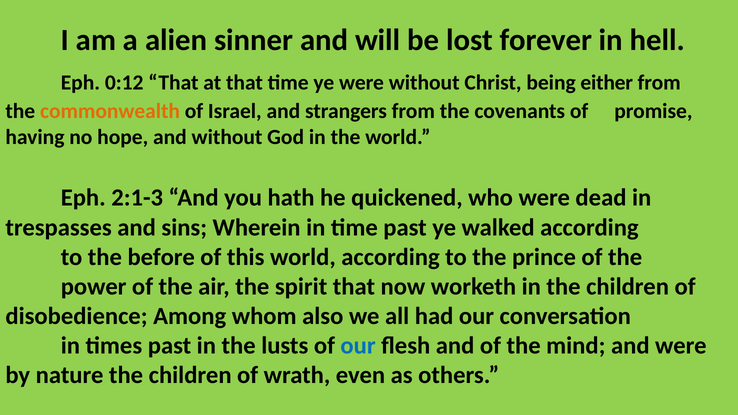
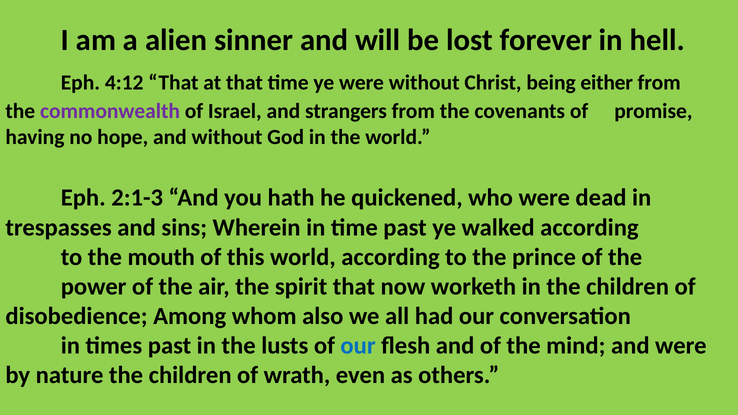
0:12: 0:12 -> 4:12 (124, 83)
commonwealth colour: orange -> purple (110, 111)
before: before -> mouth (161, 257)
